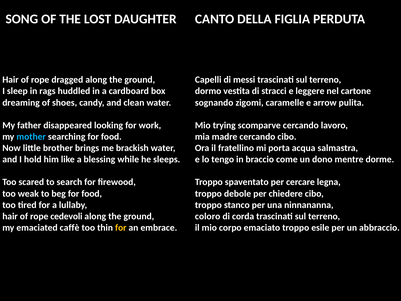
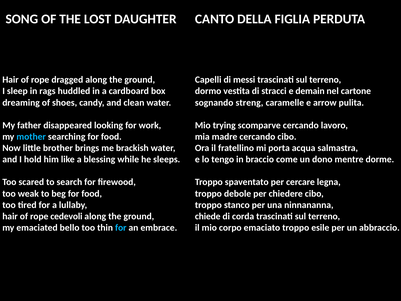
leggere: leggere -> demain (310, 91)
zigomi: zigomi -> streng (249, 102)
coloro: coloro -> chiede (208, 216)
caffè: caffè -> bello (70, 227)
for colour: yellow -> light blue (121, 227)
